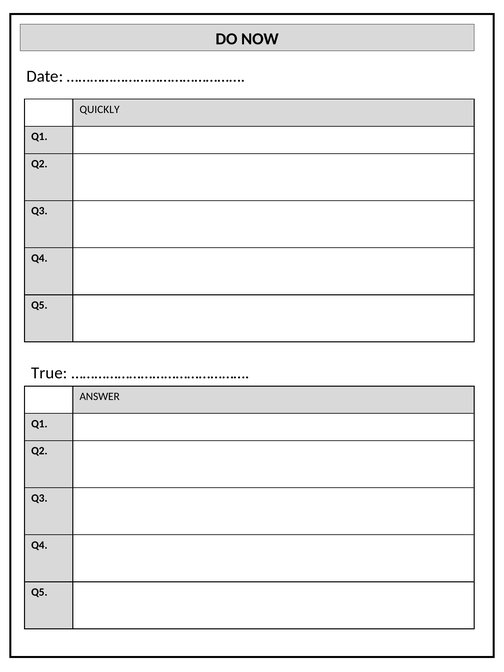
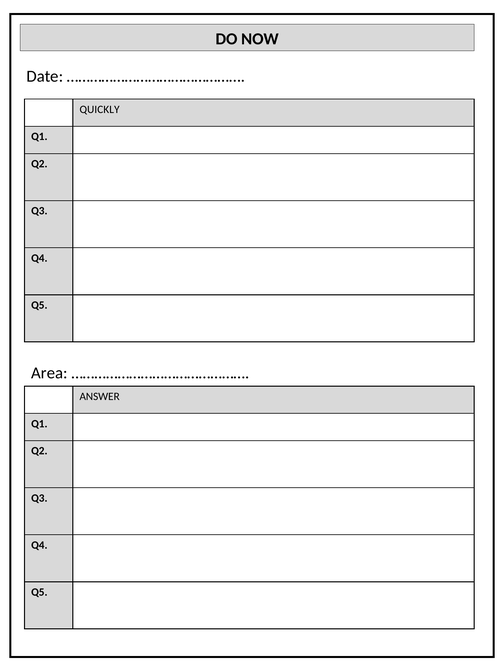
True: True -> Area (49, 373)
